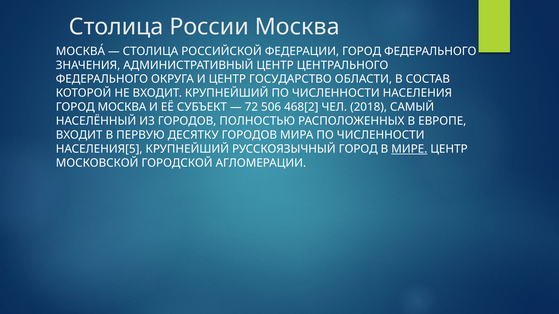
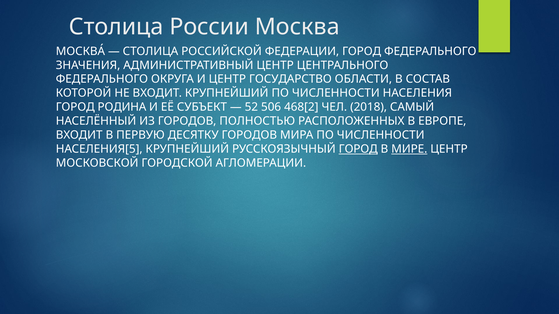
ГОРОД МОСКВА: МОСКВА -> РОДИНА (122, 107)
72: 72 -> 52 (251, 107)
ГОРОД underline: none -> present (358, 149)
